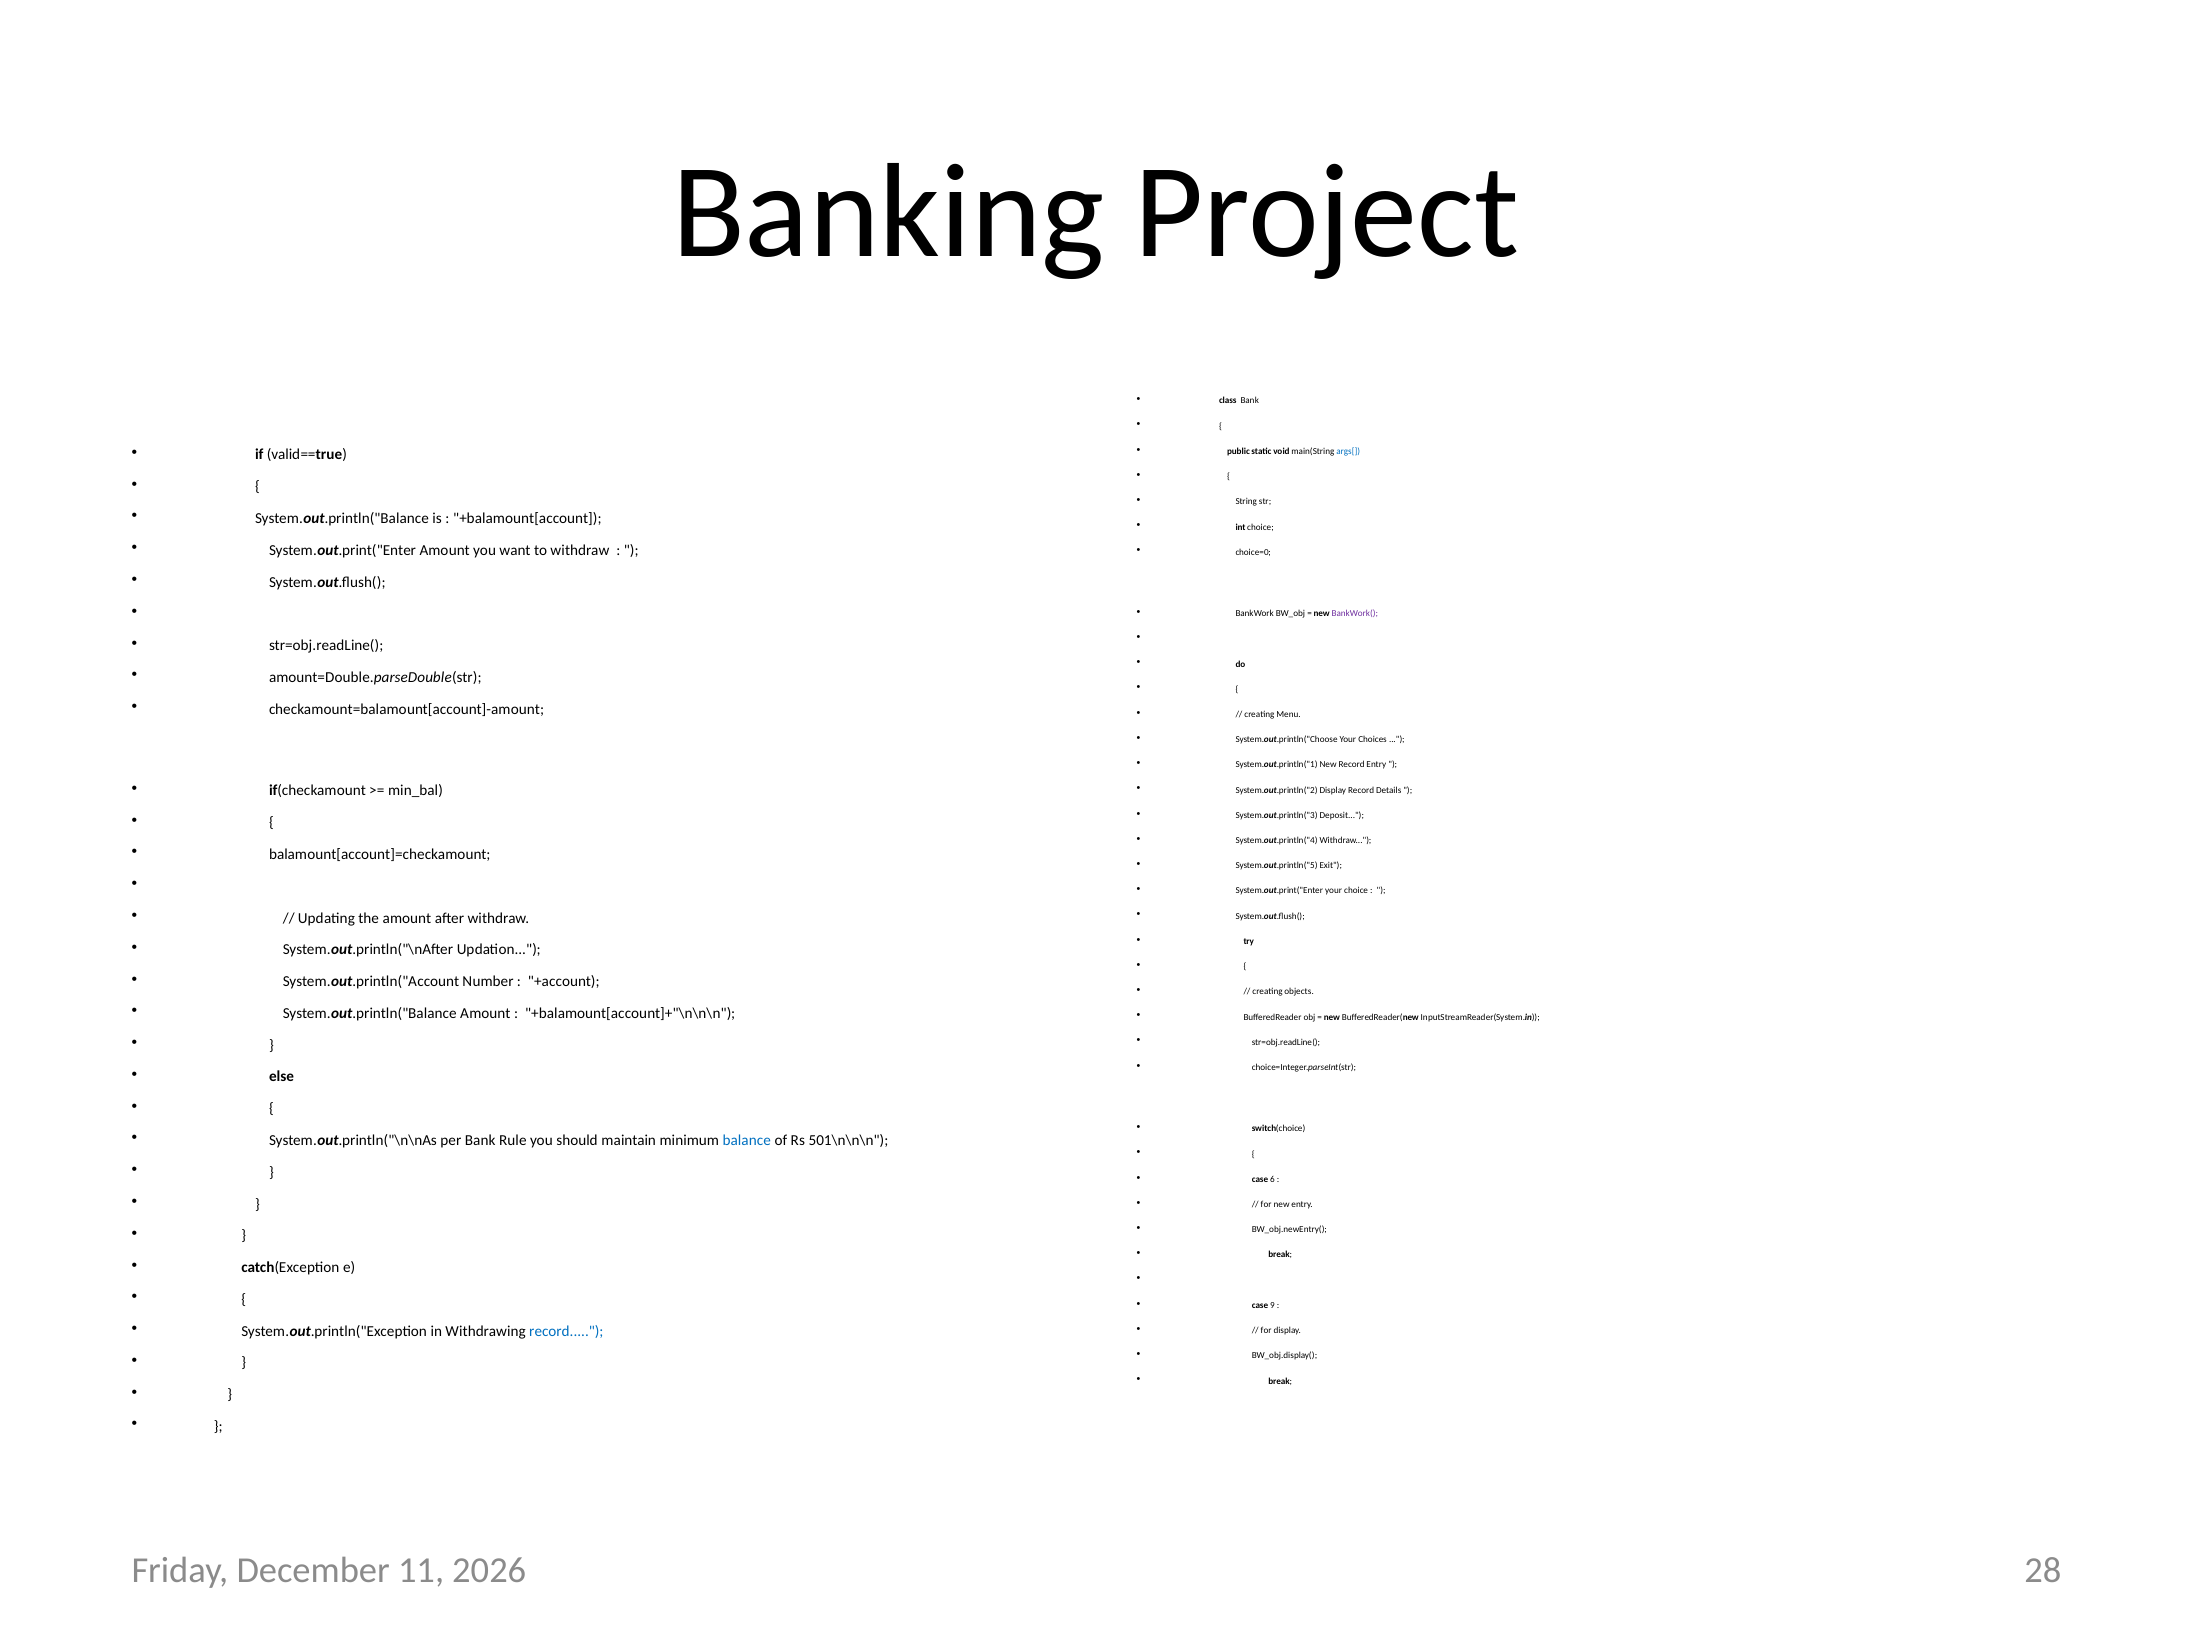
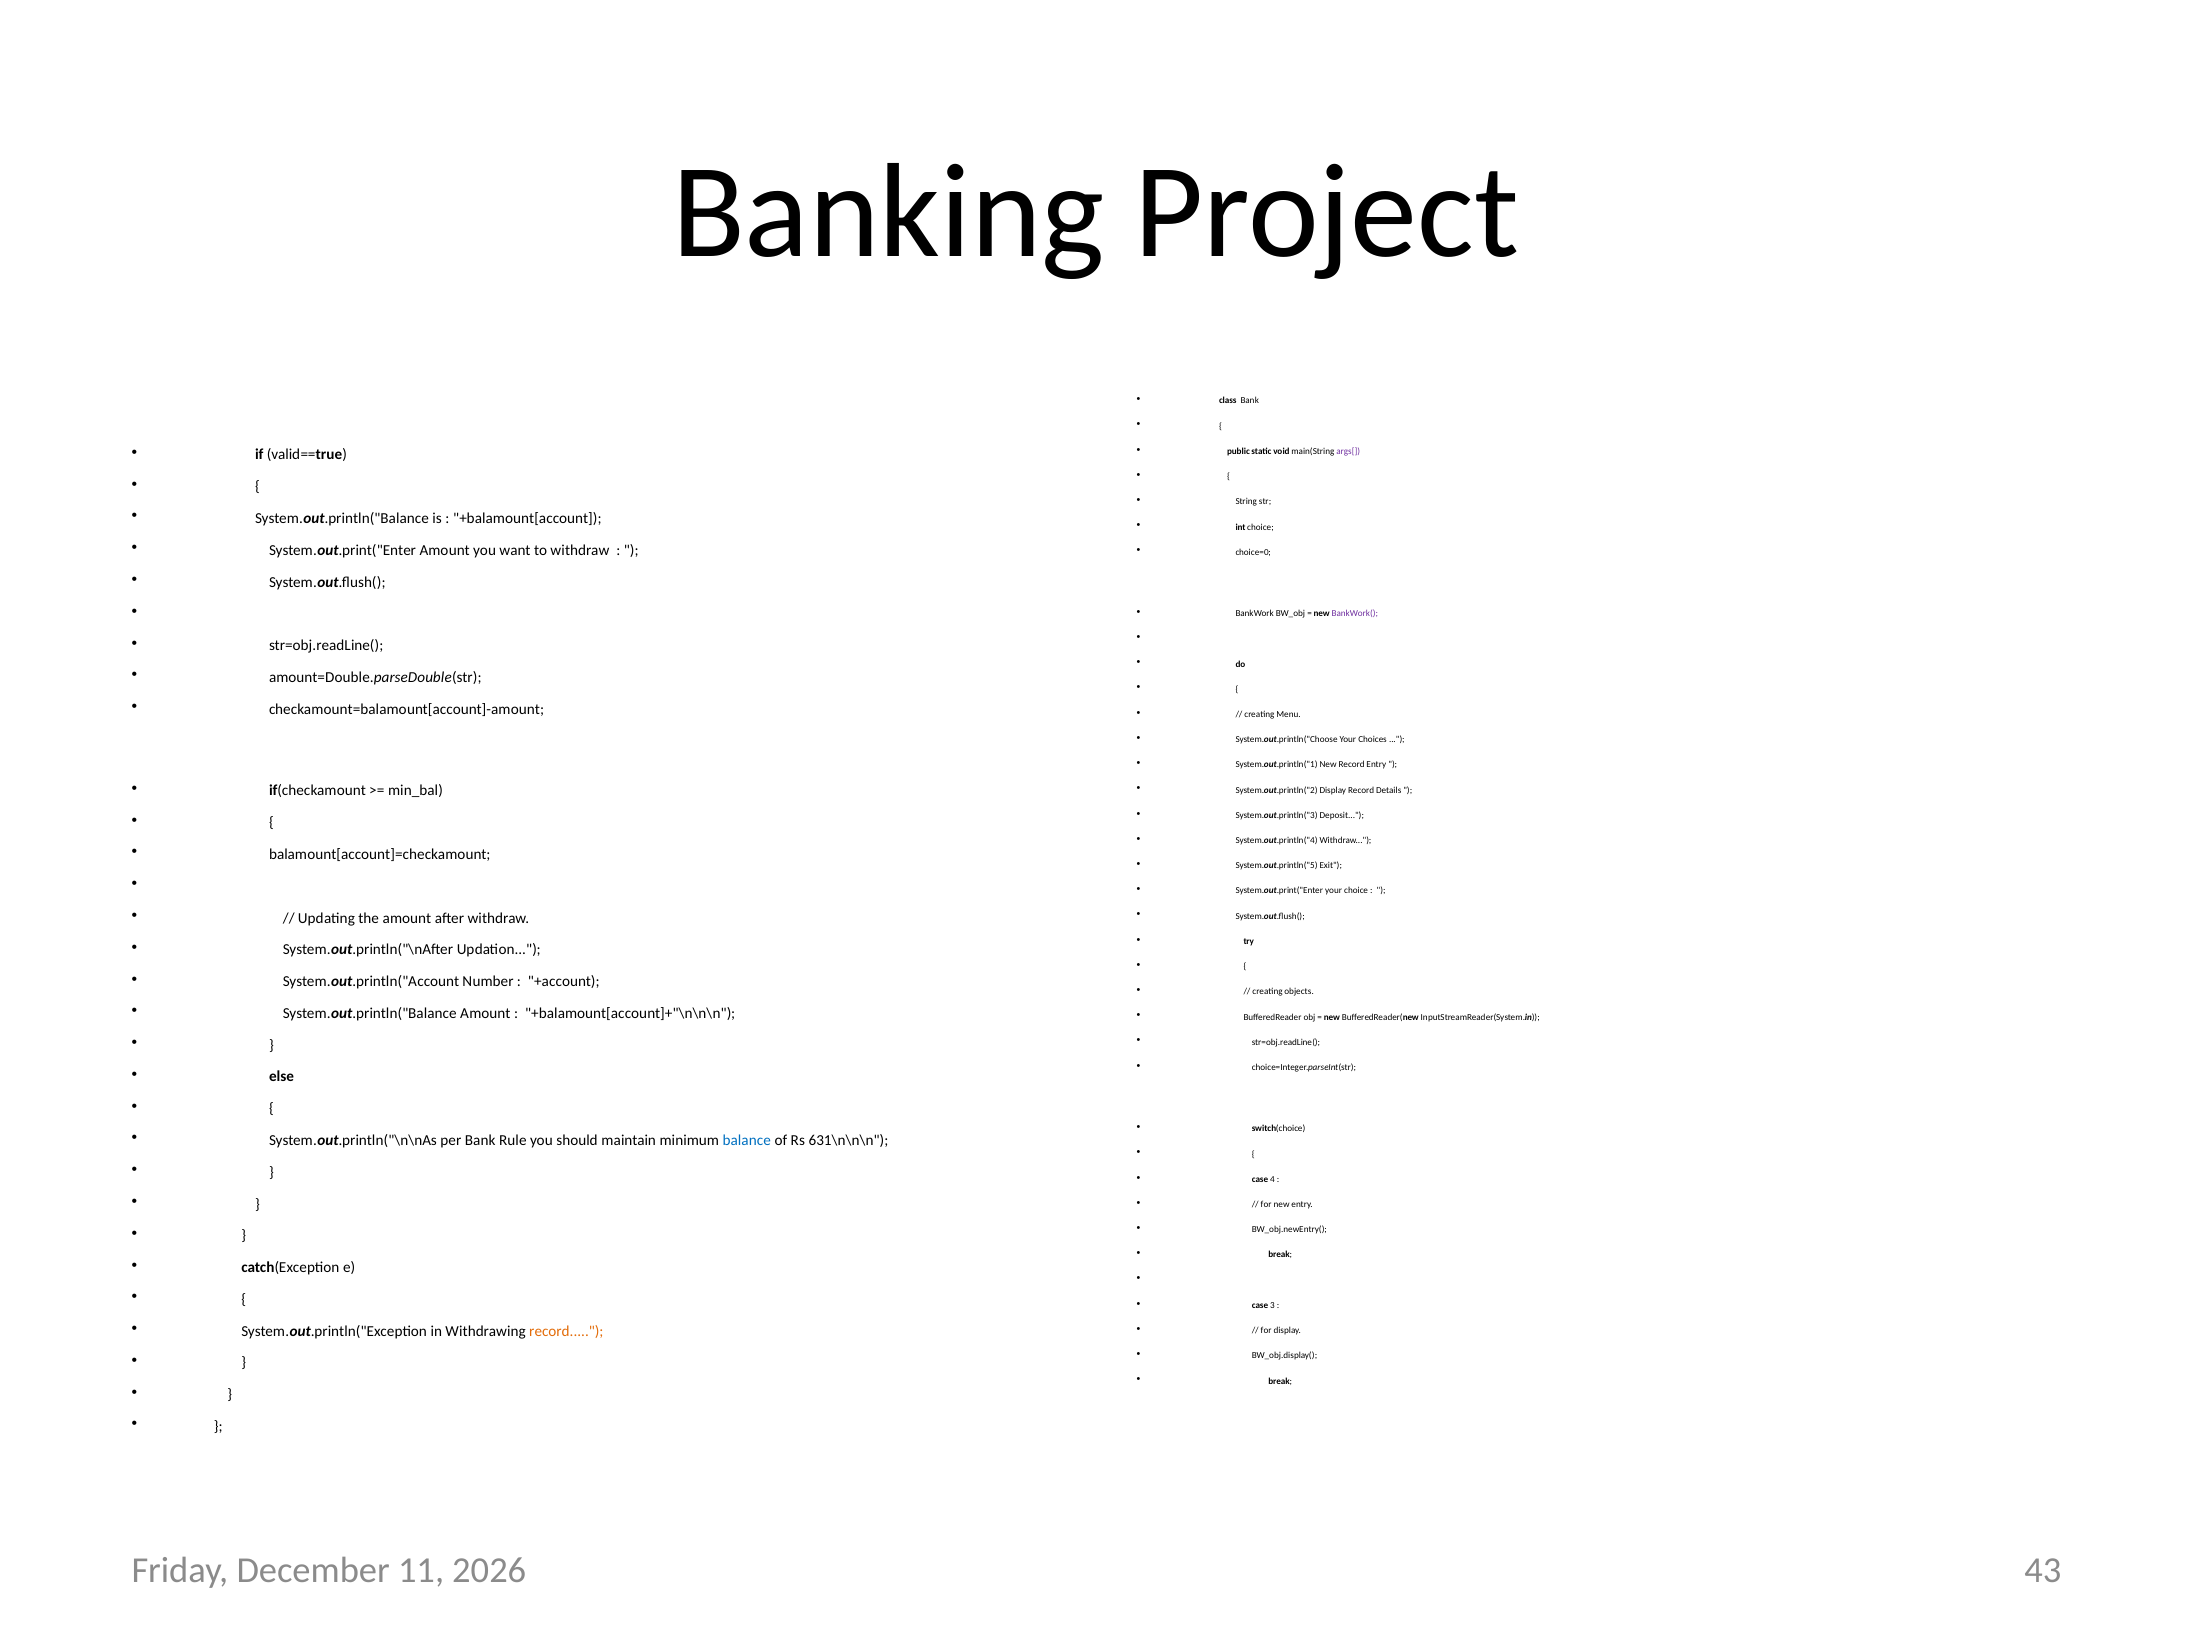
args[ colour: blue -> purple (1348, 451)
501\n\n\n: 501\n\n\n -> 631\n\n\n (848, 1140)
6: 6 -> 4 (1273, 1179)
9: 9 -> 3 (1273, 1305)
record colour: blue -> orange (566, 1331)
28: 28 -> 43 (2043, 1570)
